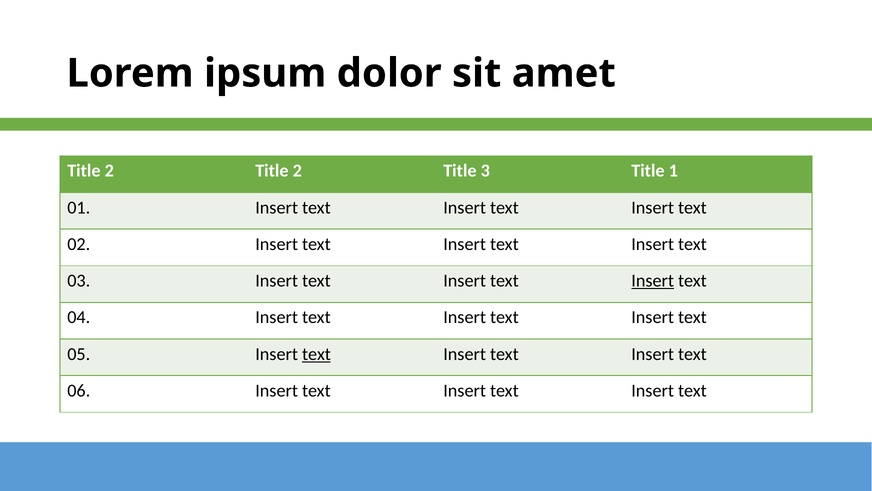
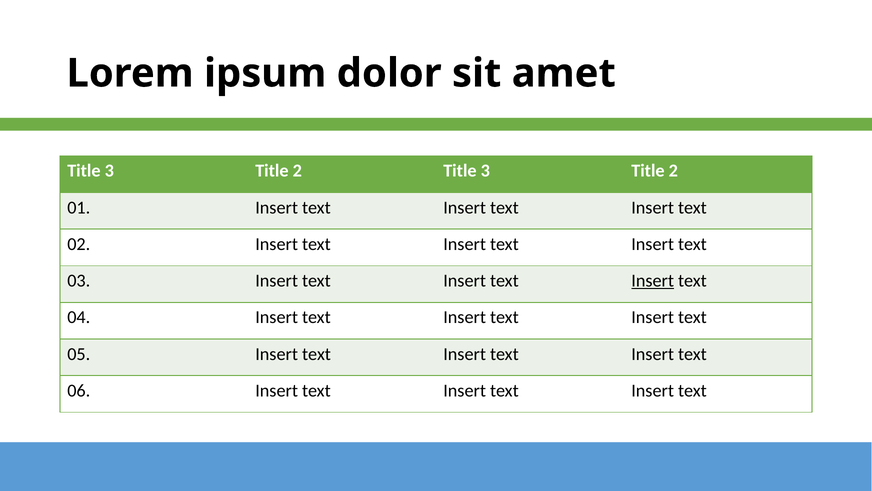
2: 2 -> 3 (109, 171)
1: 1 -> 2 (673, 171)
text underline: present -> none (316, 354)
